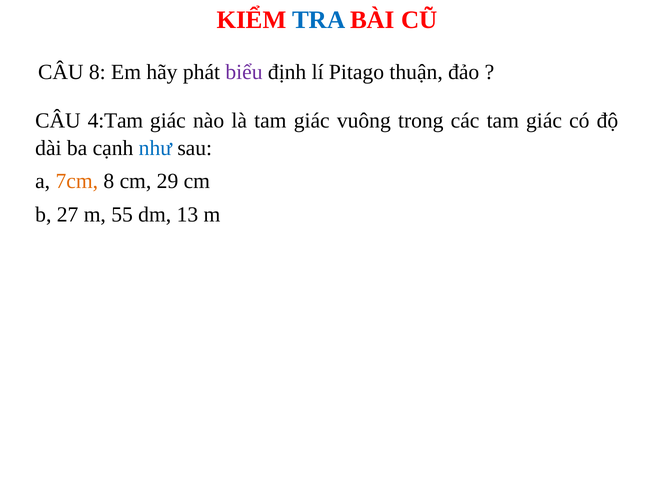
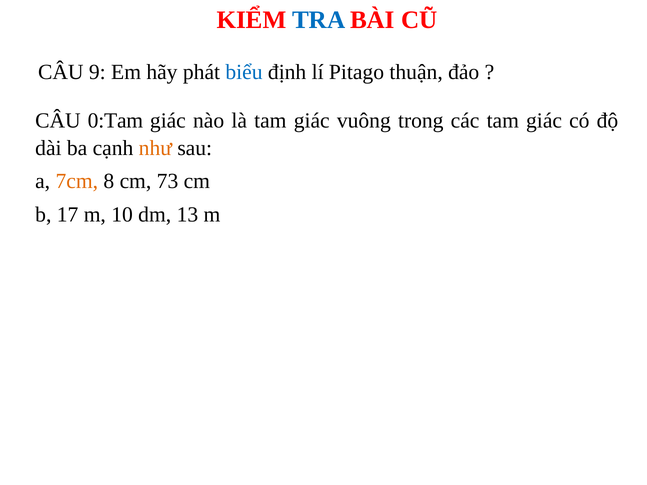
CÂU 8: 8 -> 9 (97, 72)
biểu colour: purple -> blue (244, 72)
4:Tam: 4:Tam -> 0:Tam (115, 121)
như colour: blue -> orange (155, 148)
29: 29 -> 73 (168, 181)
27: 27 -> 17 (68, 215)
55: 55 -> 10 (122, 215)
